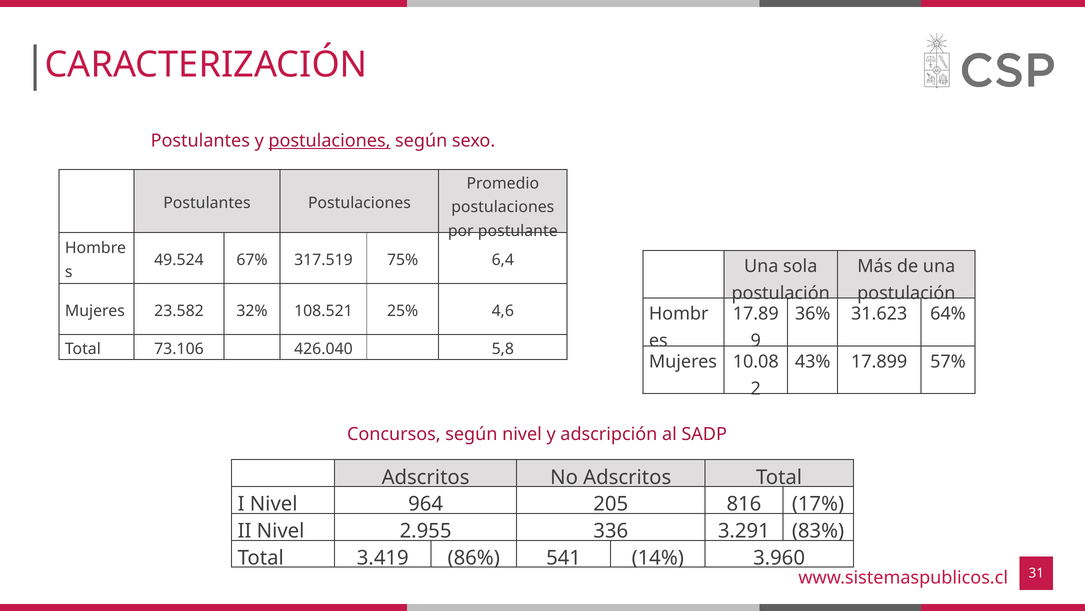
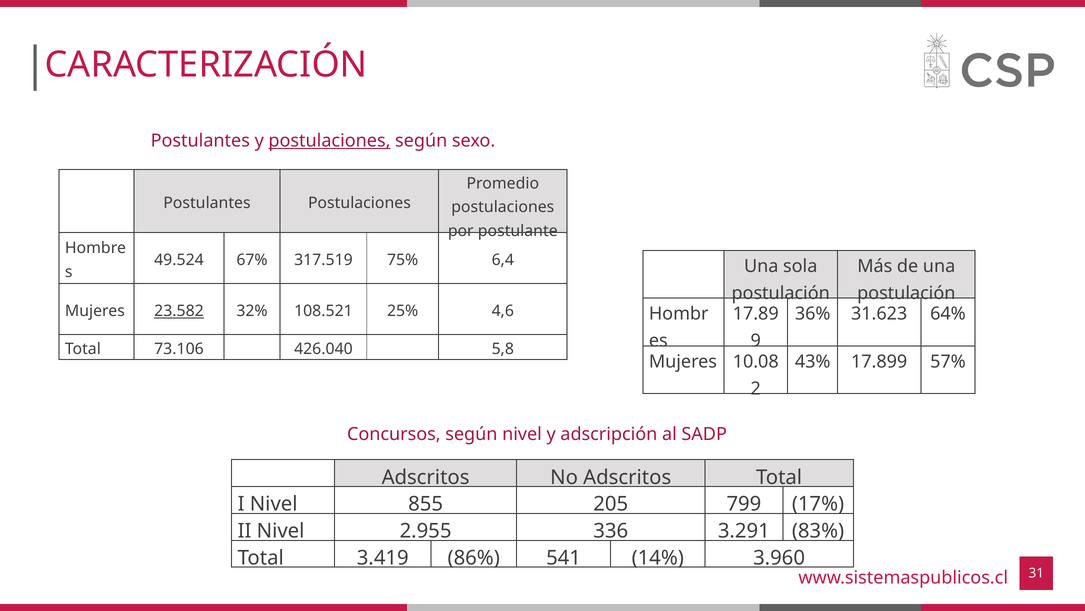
23.582 underline: none -> present (179, 311)
964: 964 -> 855 (426, 504)
816: 816 -> 799 (744, 504)
